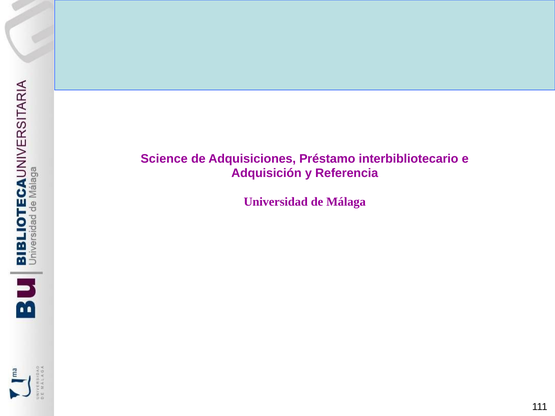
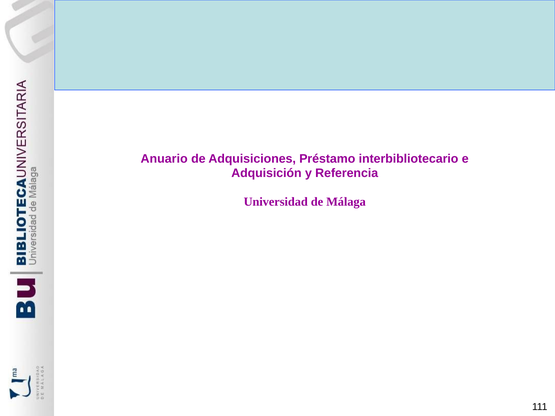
Science: Science -> Anuario (164, 159)
